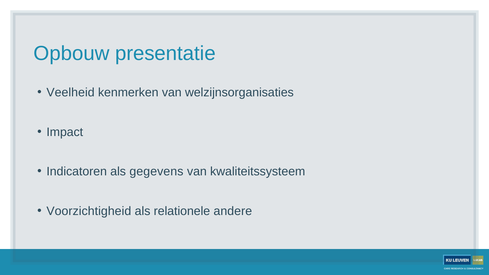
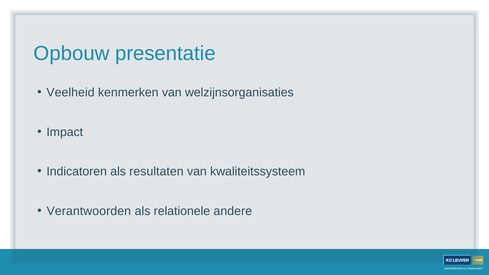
gegevens: gegevens -> resultaten (156, 172)
Voorzichtigheid: Voorzichtigheid -> Verantwoorden (89, 211)
